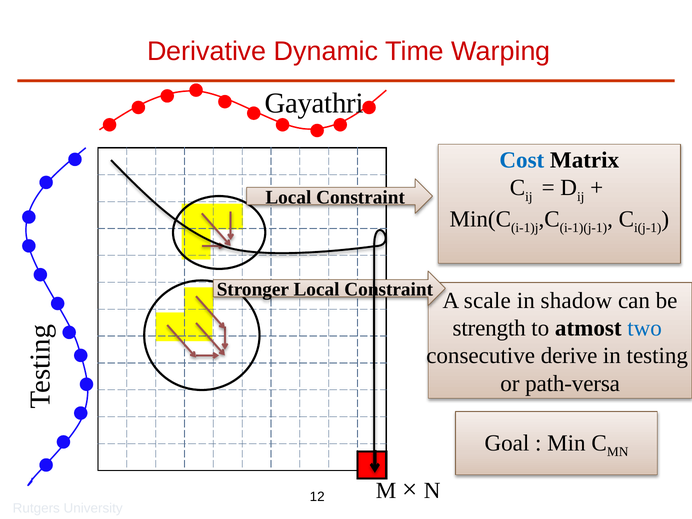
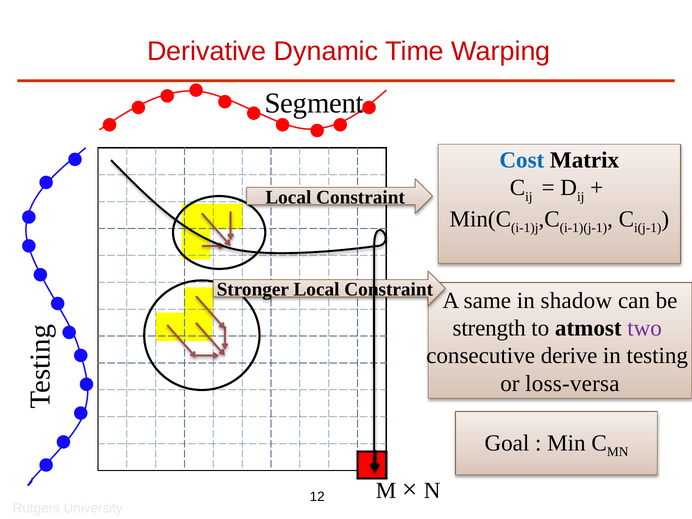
Gayathri: Gayathri -> Segment (314, 103)
scale: scale -> same (487, 301)
two colour: blue -> purple (645, 328)
path-versa: path-versa -> loss-versa (572, 384)
